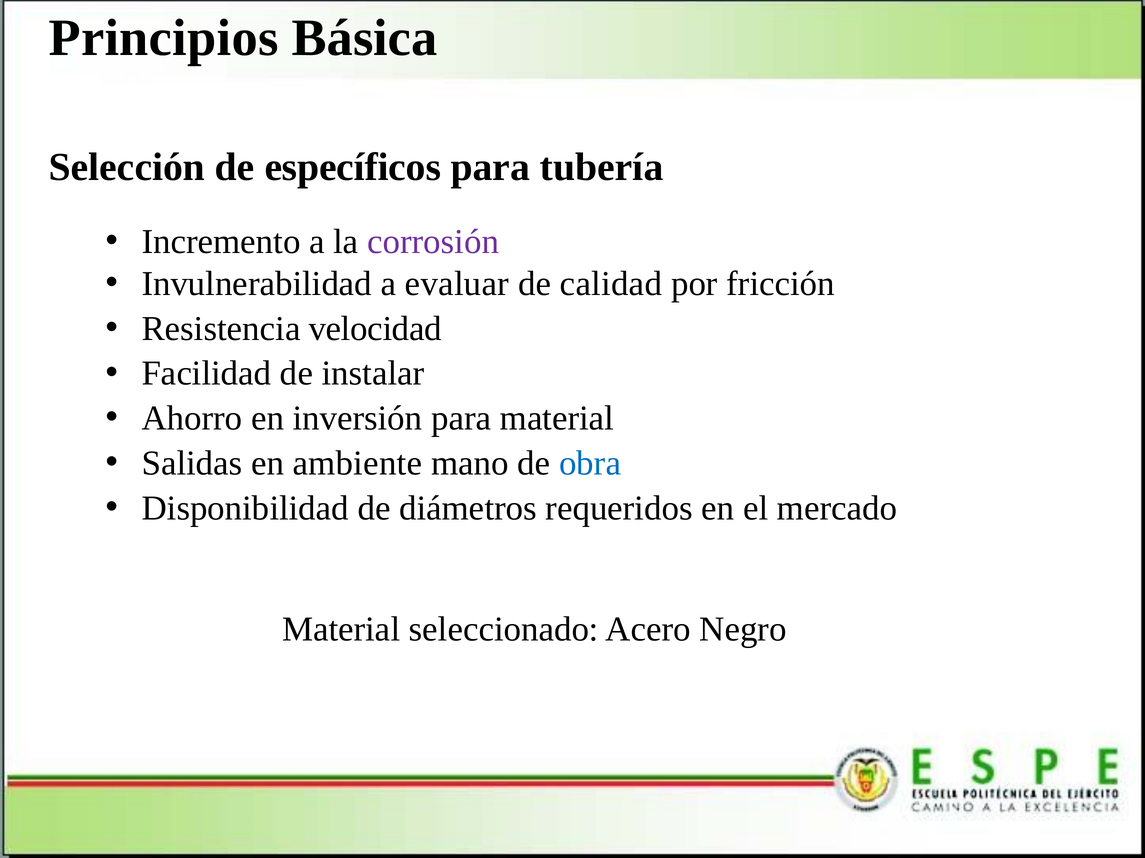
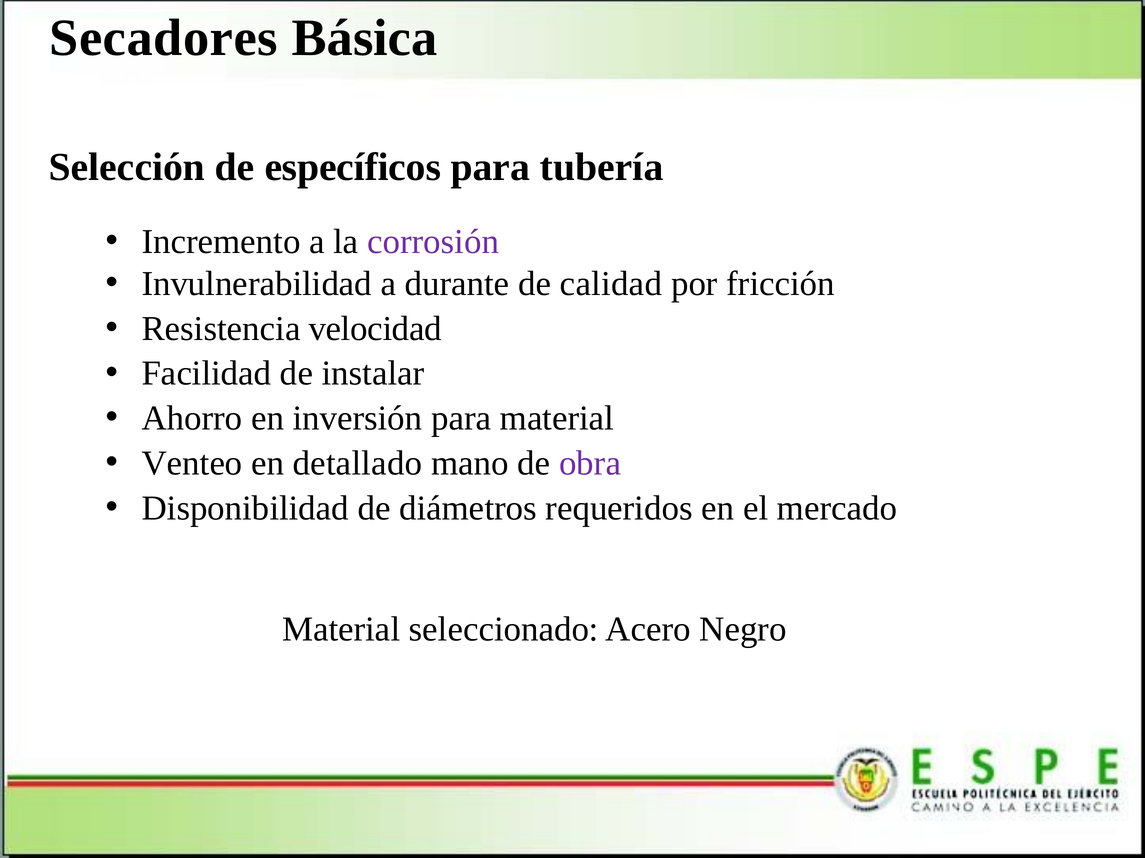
Principios: Principios -> Secadores (164, 38)
evaluar: evaluar -> durante (457, 284)
Salidas: Salidas -> Venteo (192, 464)
ambiente: ambiente -> detallado (357, 464)
obra colour: blue -> purple (590, 464)
